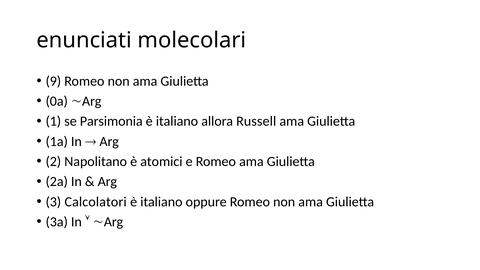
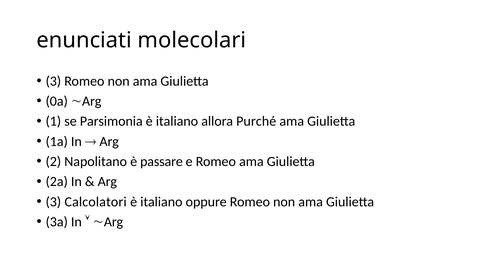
9: 9 -> 3 (53, 81)
Russell: Russell -> Purché (256, 121)
atomici: atomici -> passare (161, 162)
